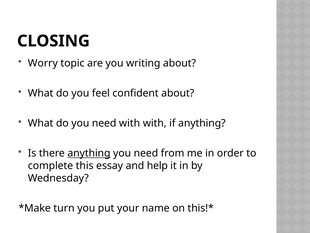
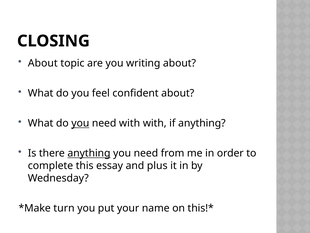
Worry: Worry -> About (43, 63)
you underline: none -> present (80, 123)
help: help -> plus (157, 165)
